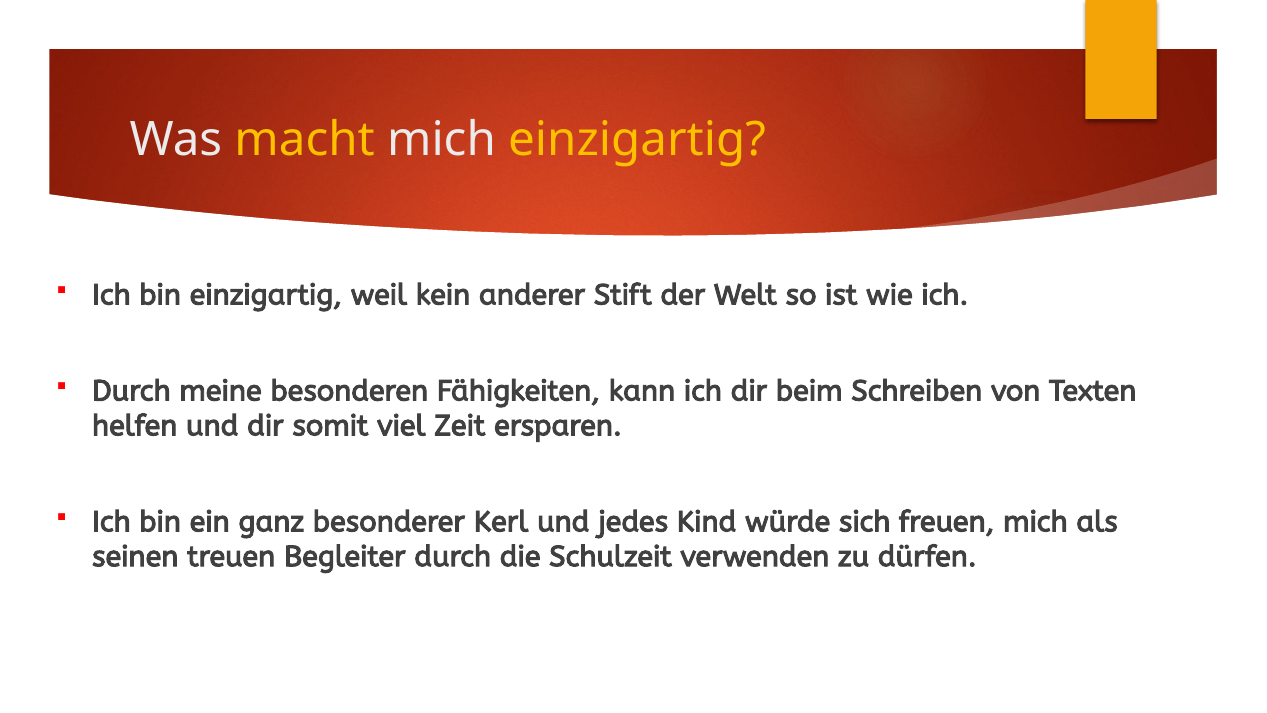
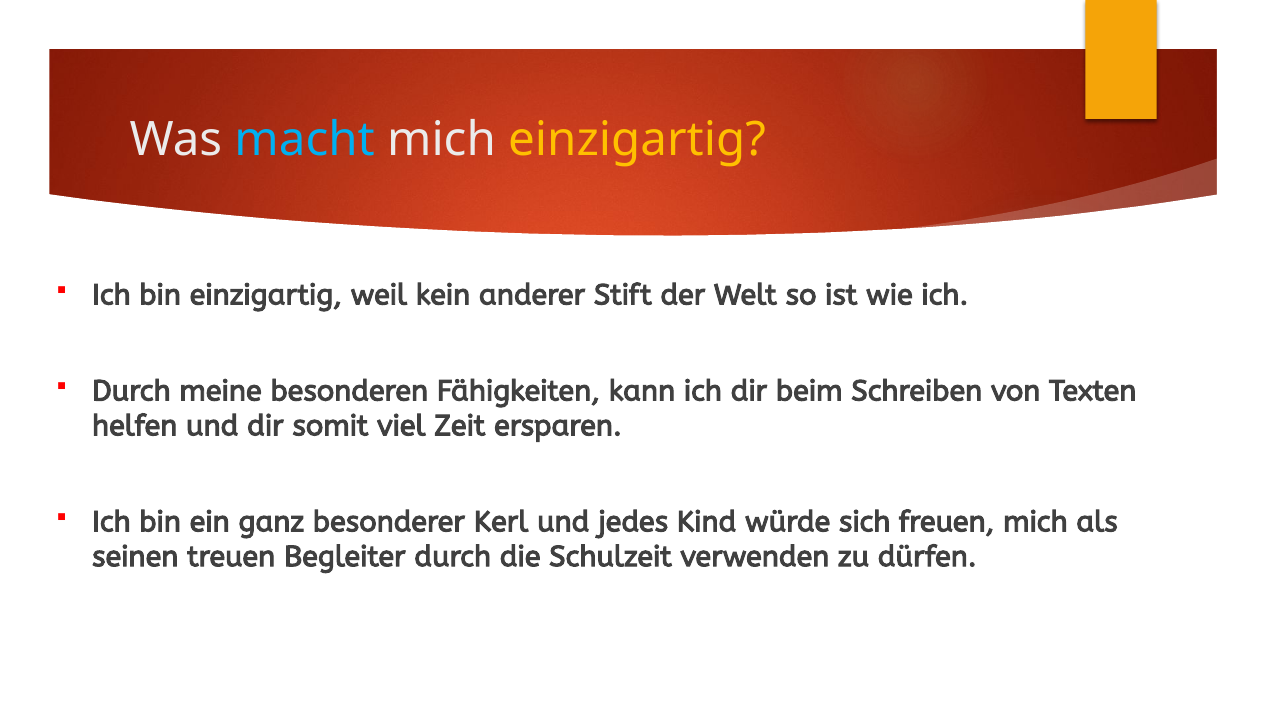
macht colour: yellow -> light blue (305, 140)
